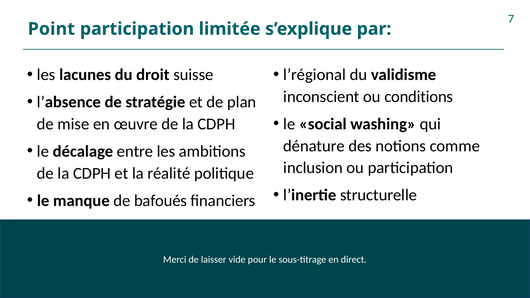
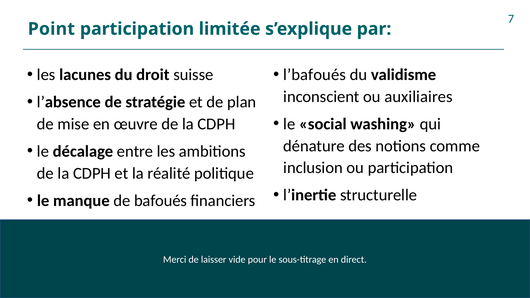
l’régional: l’régional -> l’bafoués (315, 75)
conditions: conditions -> auxiliaires (419, 97)
